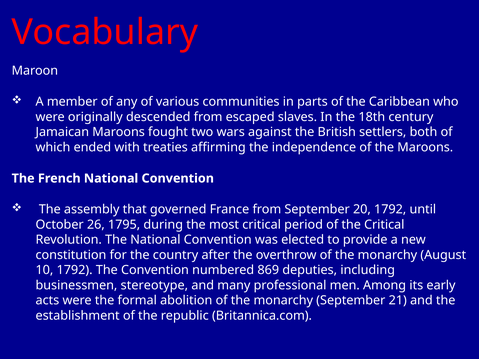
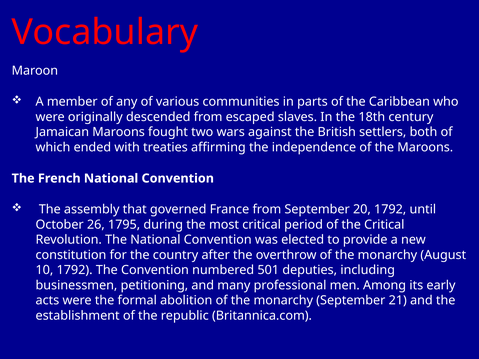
869: 869 -> 501 (268, 270)
stereotype: stereotype -> petitioning (154, 285)
